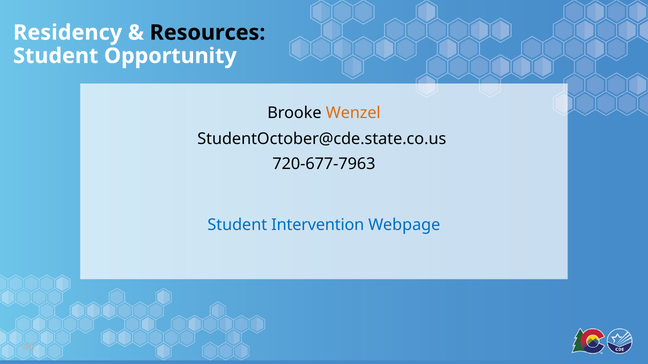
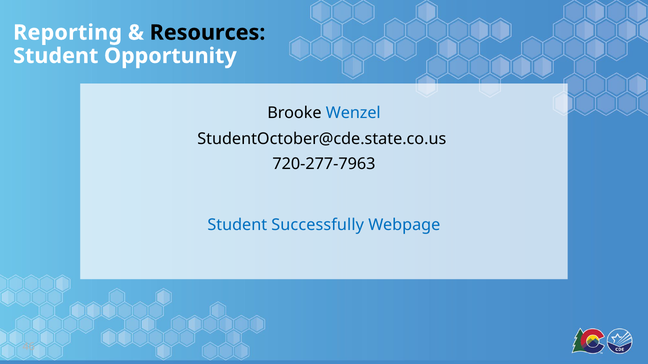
Residency: Residency -> Reporting (68, 33)
Wenzel colour: orange -> blue (353, 113)
720-677-7963: 720-677-7963 -> 720-277-7963 (324, 164)
Intervention: Intervention -> Successfully (318, 225)
